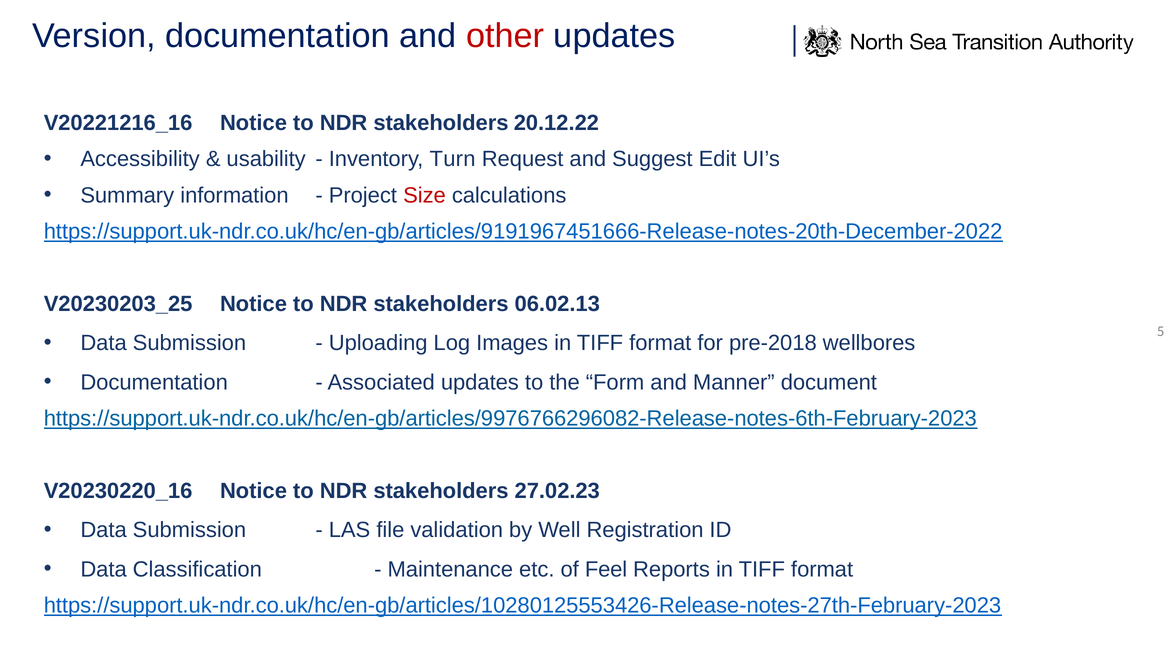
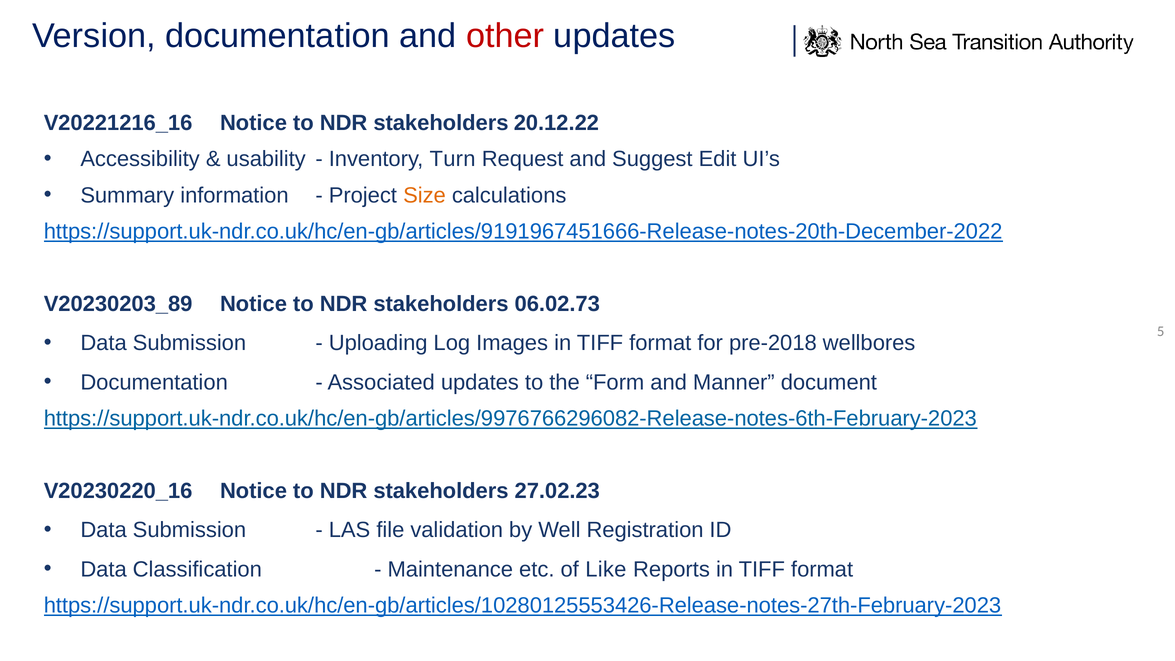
Size colour: red -> orange (425, 195)
V20230203_25: V20230203_25 -> V20230203_89 (118, 304)
06.02.13: 06.02.13 -> 06.02.73 (557, 304)
Feel: Feel -> Like (606, 569)
